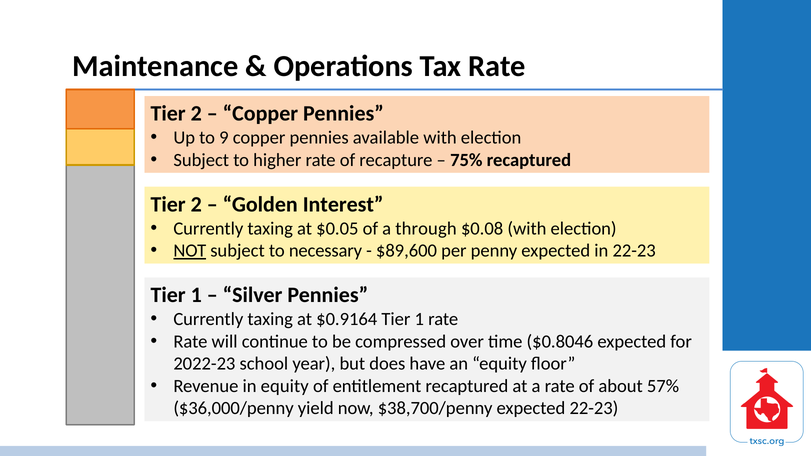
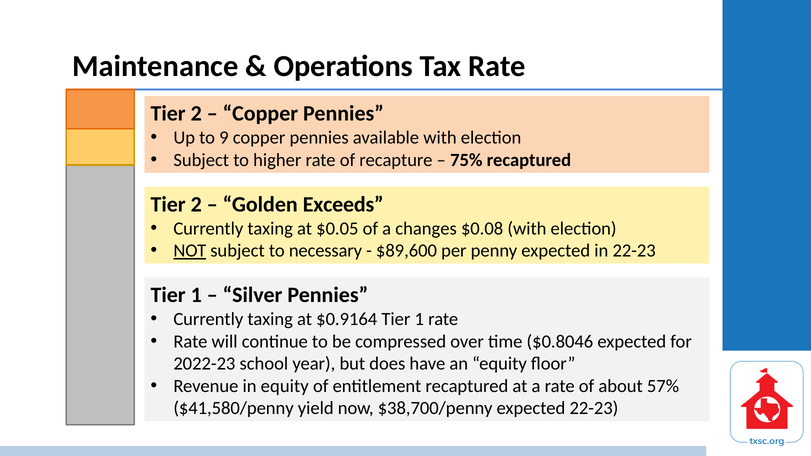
Interest: Interest -> Exceeds (343, 205)
through: through -> changes (426, 229)
$36,000/penny: $36,000/penny -> $41,580/penny (234, 409)
